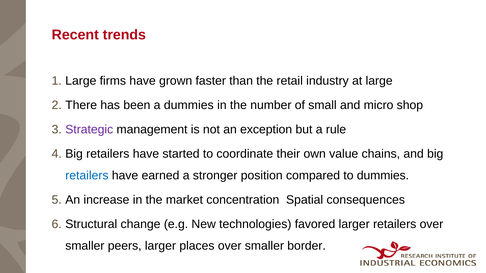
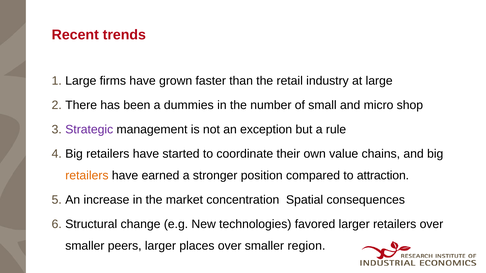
retailers colour: blue -> orange (87, 176)
to dummies: dummies -> attraction (383, 176)
border: border -> region (307, 246)
